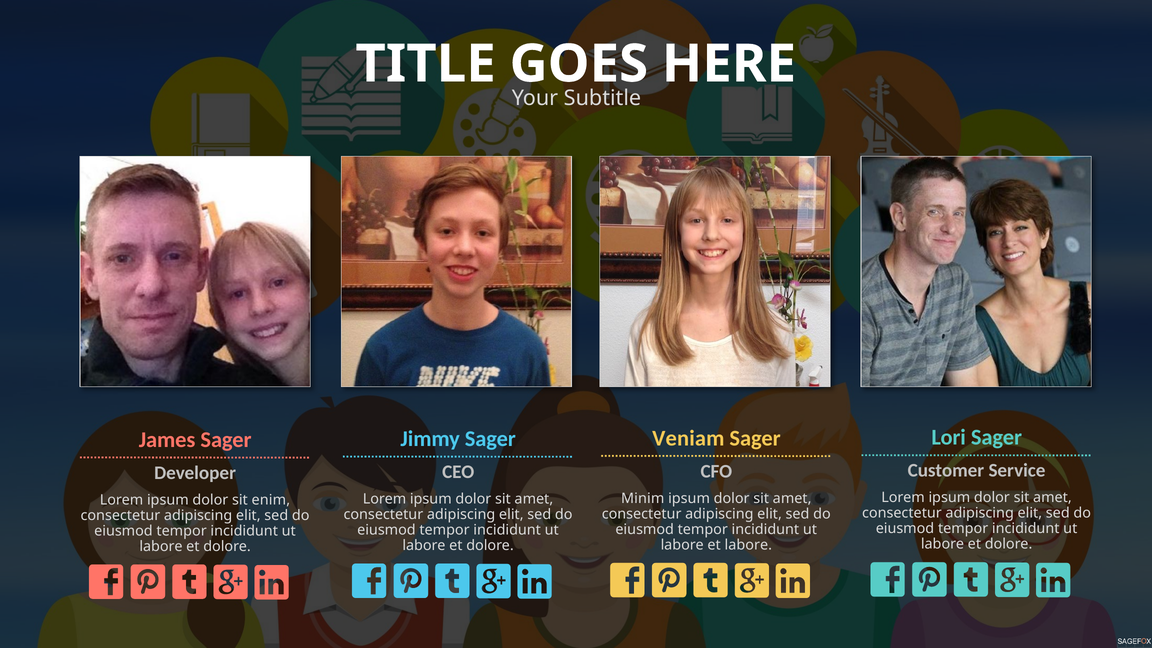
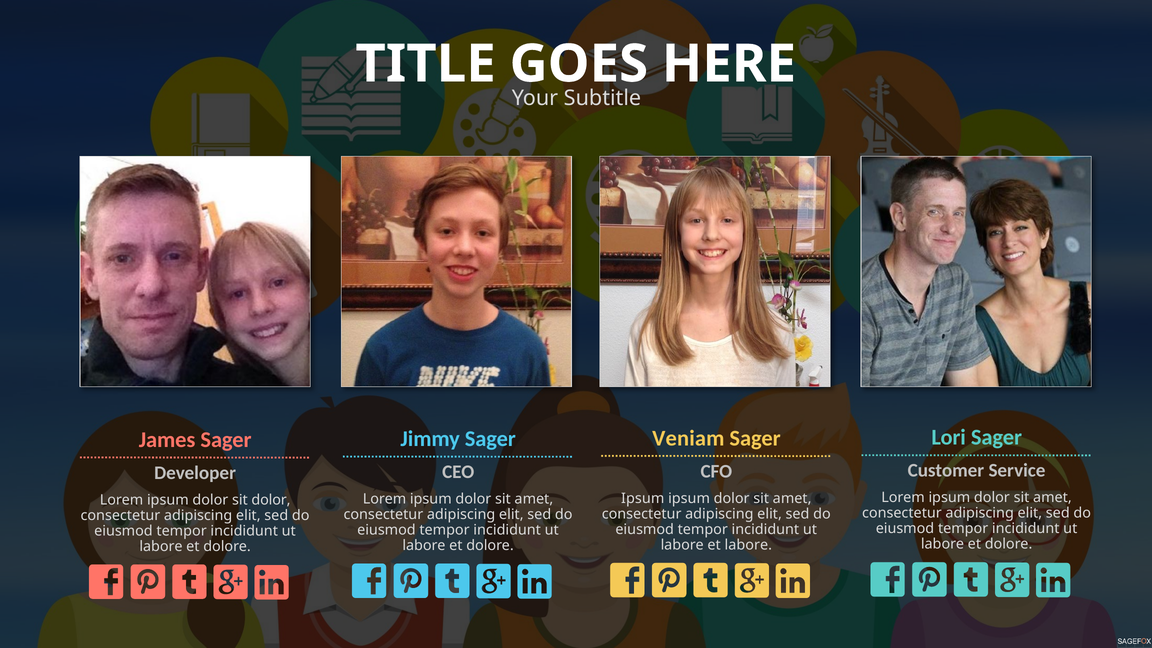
Minim: Minim -> Ipsum (643, 498)
sit enim: enim -> dolor (271, 500)
